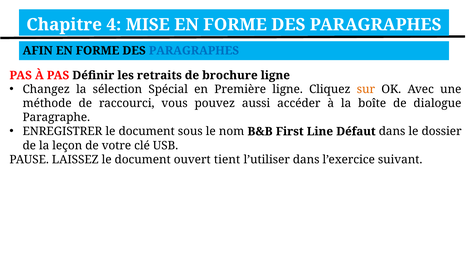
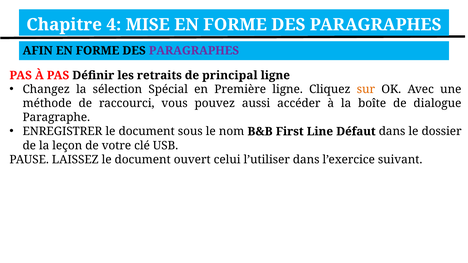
PARAGRAPHES colour: blue -> purple (194, 51)
brochure: brochure -> principal (230, 75)
tient: tient -> celui (227, 160)
